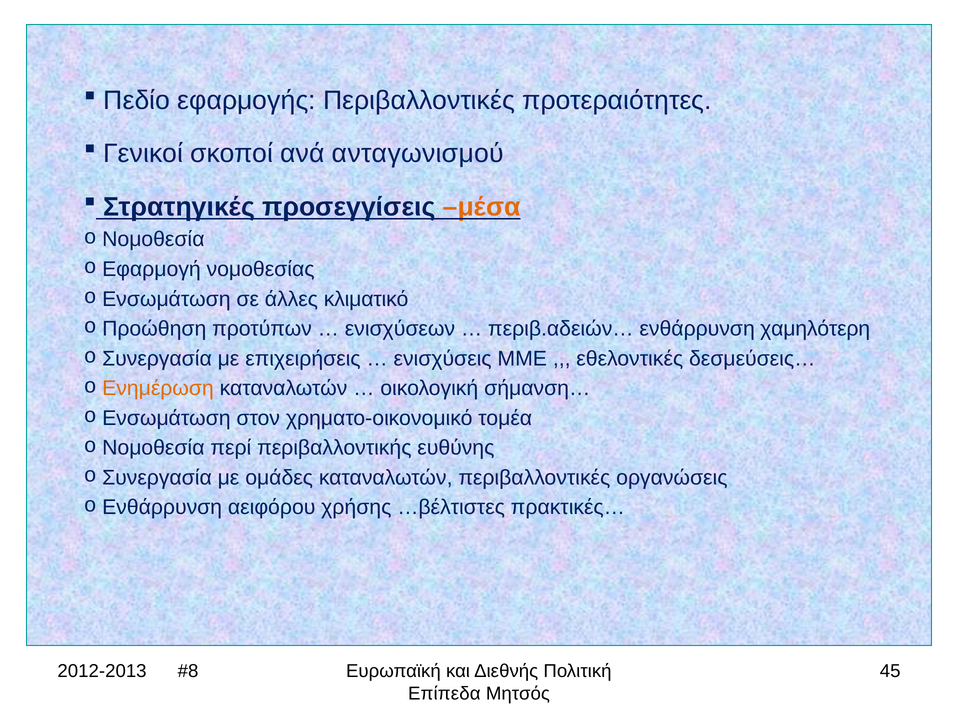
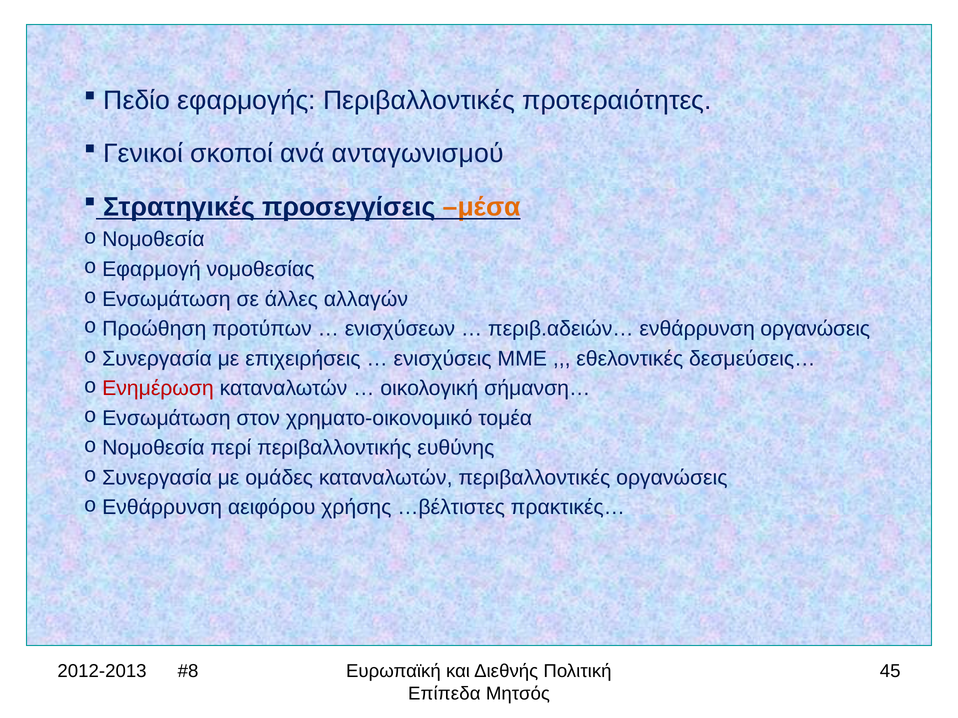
κλιματικό: κλιματικό -> αλλαγών (366, 299)
ενθάρρυνση χαμηλότερη: χαμηλότερη -> οργανώσεις (815, 329)
Ενημέρωση colour: orange -> red (158, 389)
